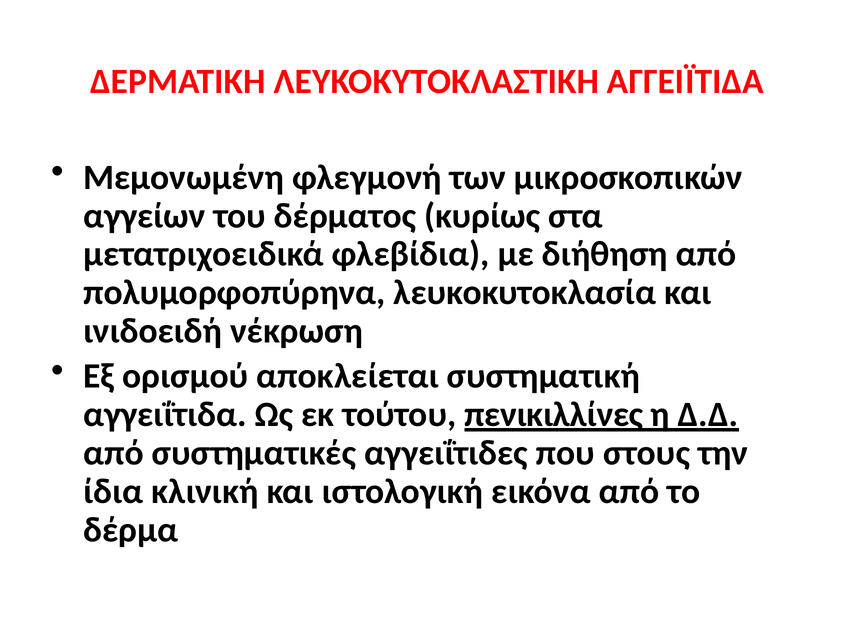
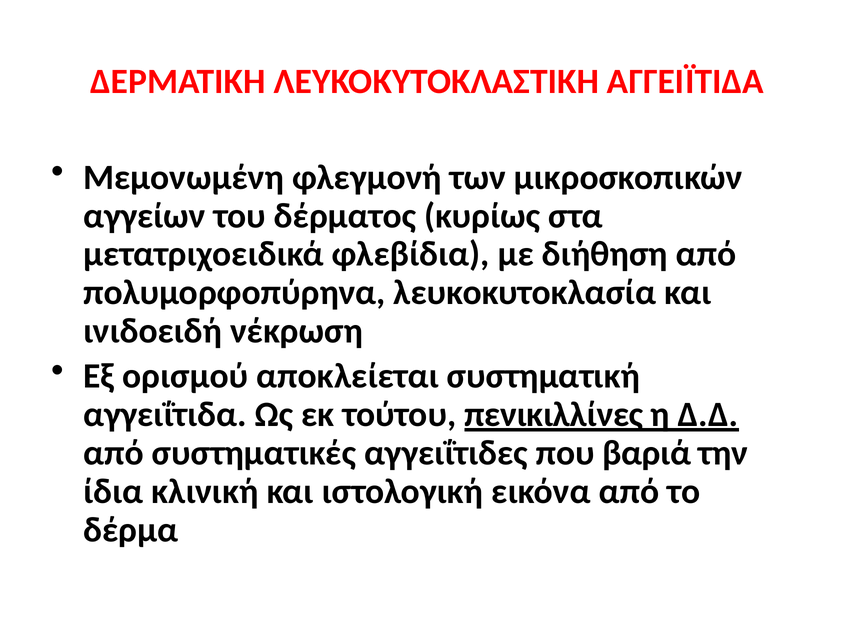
στους: στους -> βαριά (647, 453)
